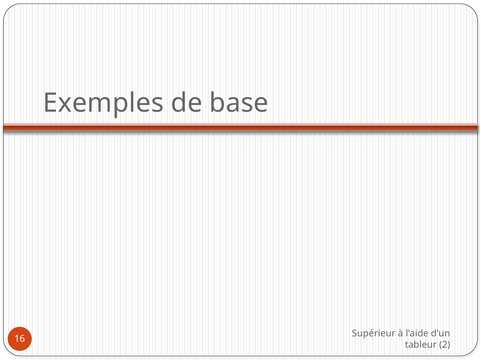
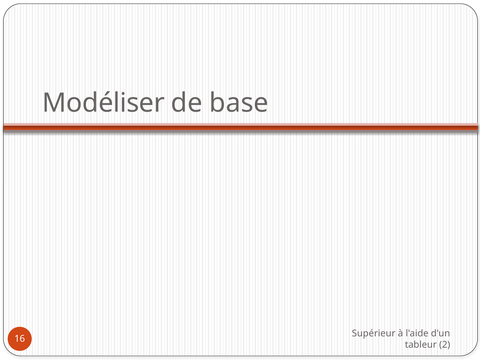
Exemples: Exemples -> Modéliser (104, 103)
